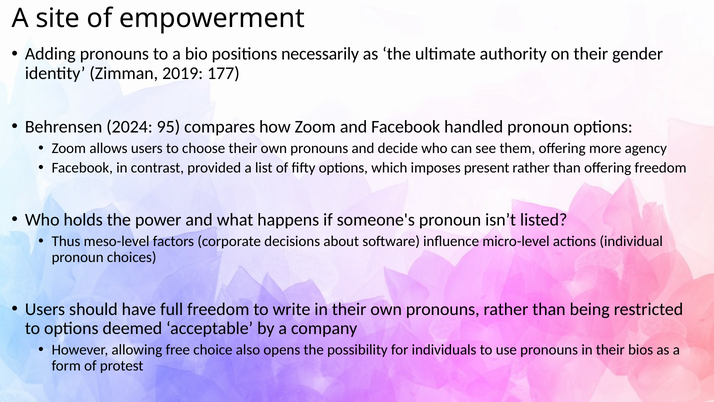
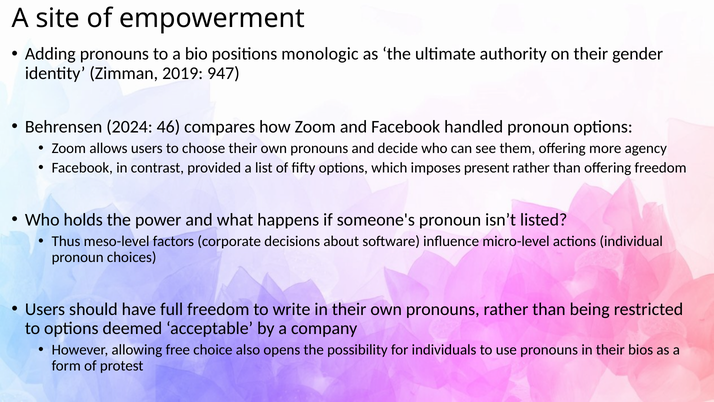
necessarily: necessarily -> monologic (320, 54)
177: 177 -> 947 (223, 73)
95: 95 -> 46 (168, 127)
